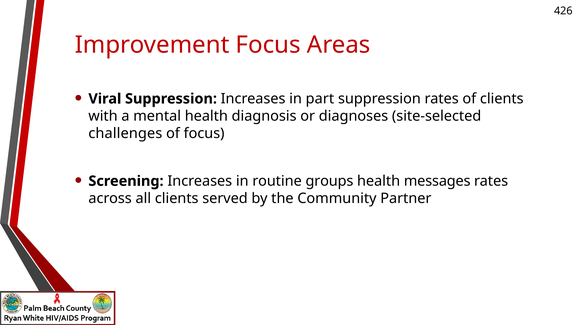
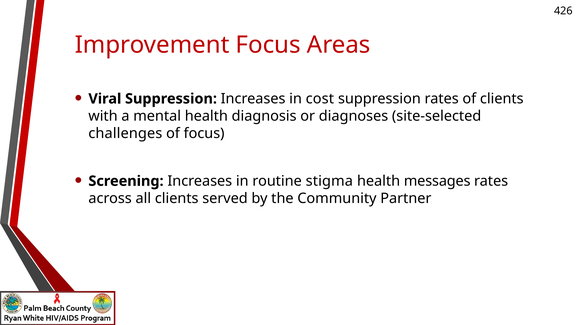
part: part -> cost (320, 99)
groups: groups -> stigma (329, 181)
